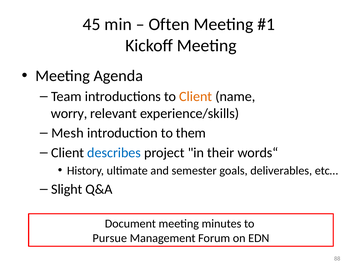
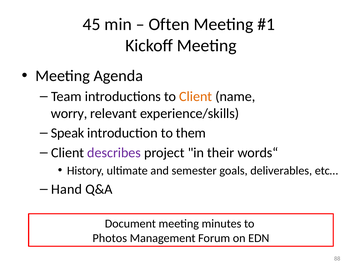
Mesh: Mesh -> Speak (68, 133)
describes colour: blue -> purple (114, 153)
Slight: Slight -> Hand (67, 190)
Pursue: Pursue -> Photos (110, 239)
